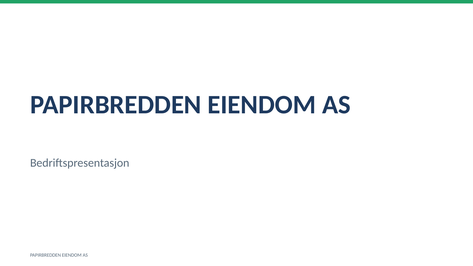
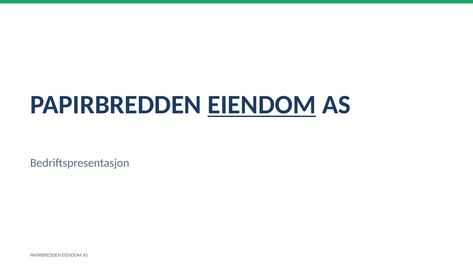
EIENDOM underline: none -> present (262, 105)
